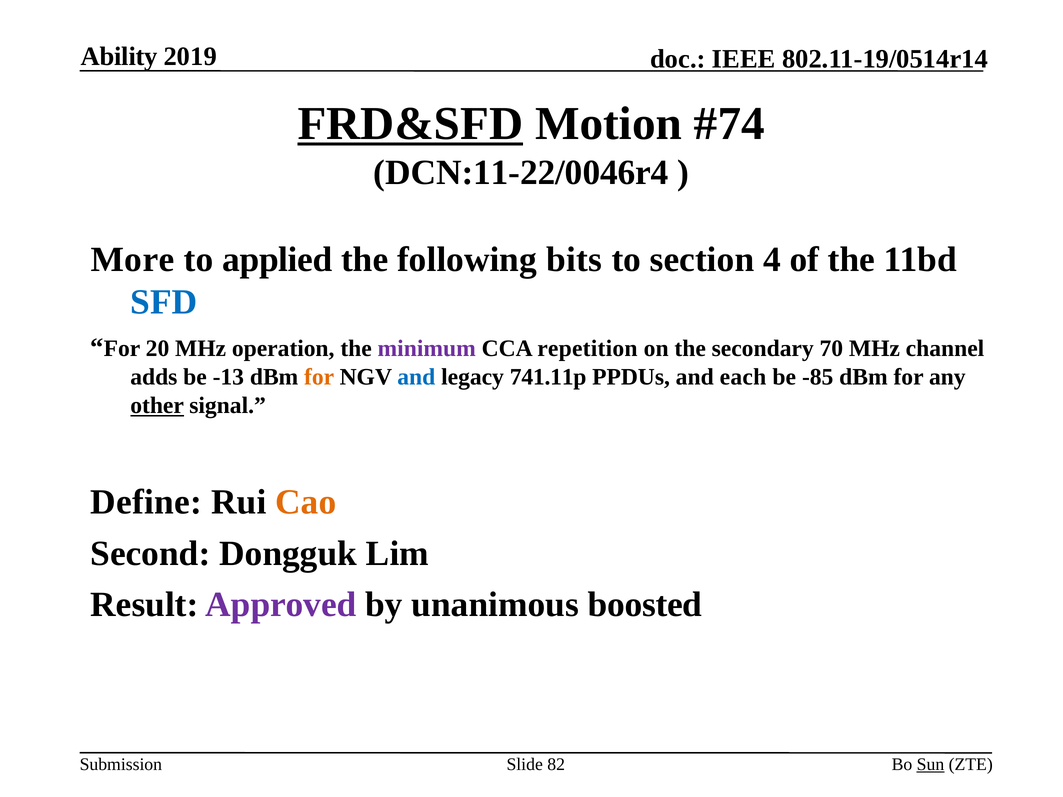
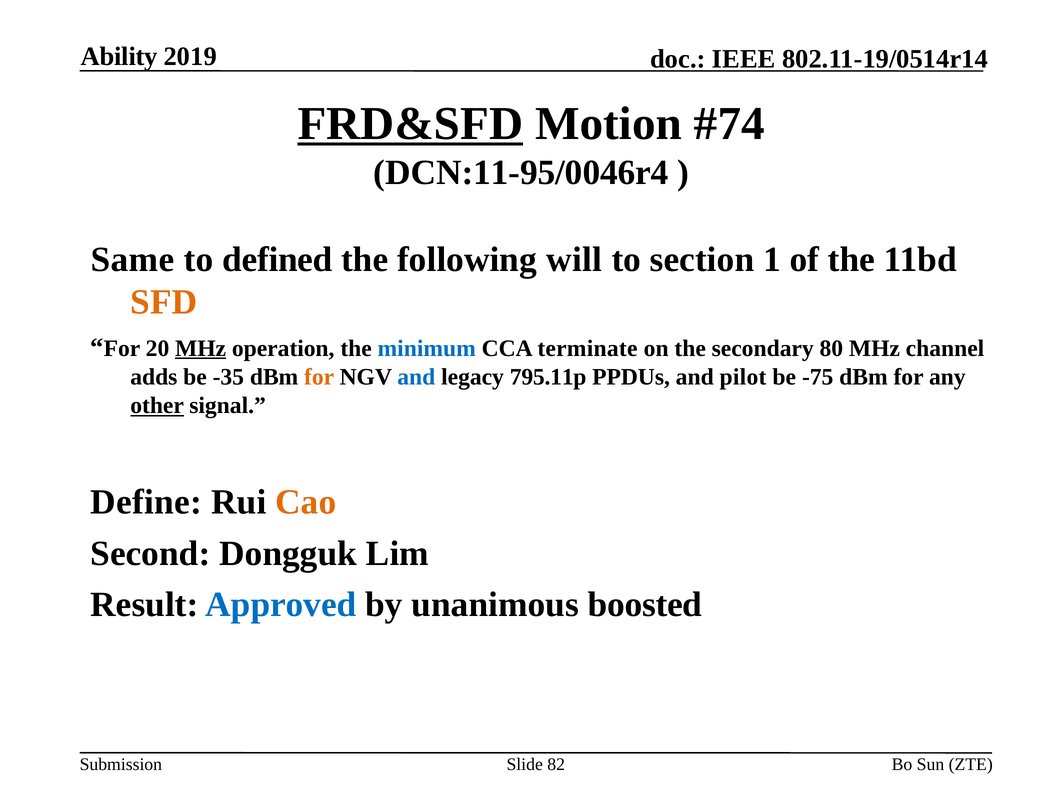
DCN:11-22/0046r4: DCN:11-22/0046r4 -> DCN:11-95/0046r4 (521, 172)
More: More -> Same (132, 259)
applied: applied -> defined (277, 259)
bits: bits -> will (574, 259)
4: 4 -> 1 (772, 259)
SFD colour: blue -> orange (164, 302)
MHz underline: none -> present (201, 348)
minimum colour: purple -> blue (427, 348)
repetition: repetition -> terminate (587, 348)
70: 70 -> 80 (831, 348)
-13: -13 -> -35 (228, 377)
741.11p: 741.11p -> 795.11p (548, 377)
each: each -> pilot (743, 377)
-85: -85 -> -75 (818, 377)
Approved colour: purple -> blue (281, 605)
Sun underline: present -> none (930, 765)
